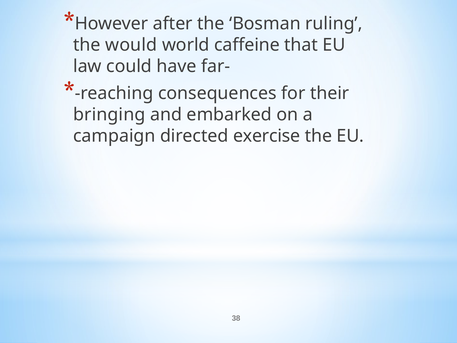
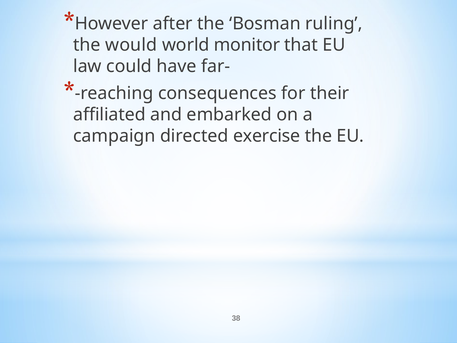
caffeine: caffeine -> monitor (247, 45)
bringing: bringing -> affiliated (109, 114)
